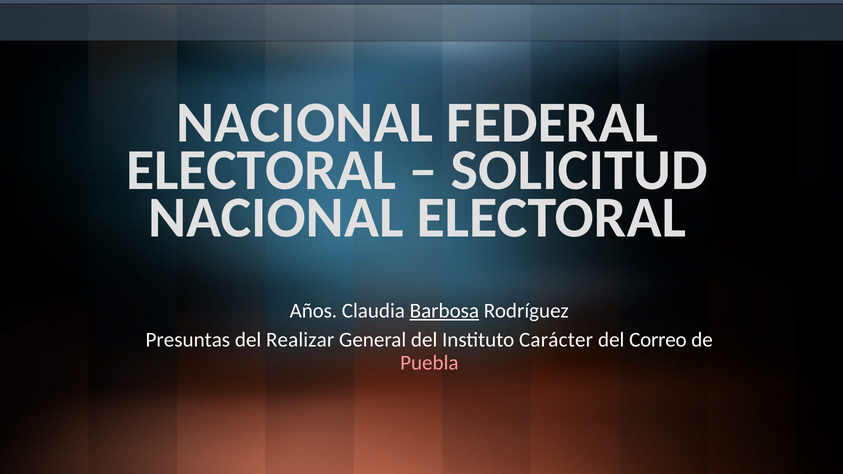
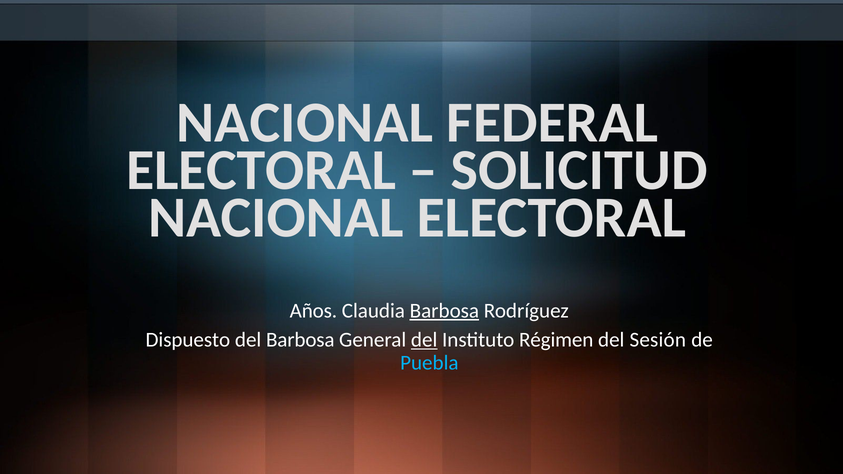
Presuntas: Presuntas -> Dispuesto (188, 340)
del Realizar: Realizar -> Barbosa (300, 340)
del underline: none -> present (424, 340)
Carácter: Carácter -> Régimen (556, 340)
Correo: Correo -> Sesión (658, 340)
Puebla colour: pink -> light blue (429, 363)
